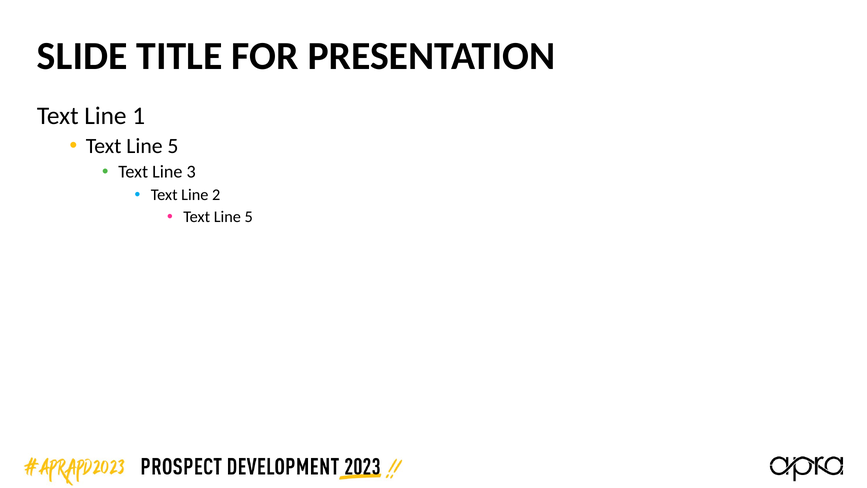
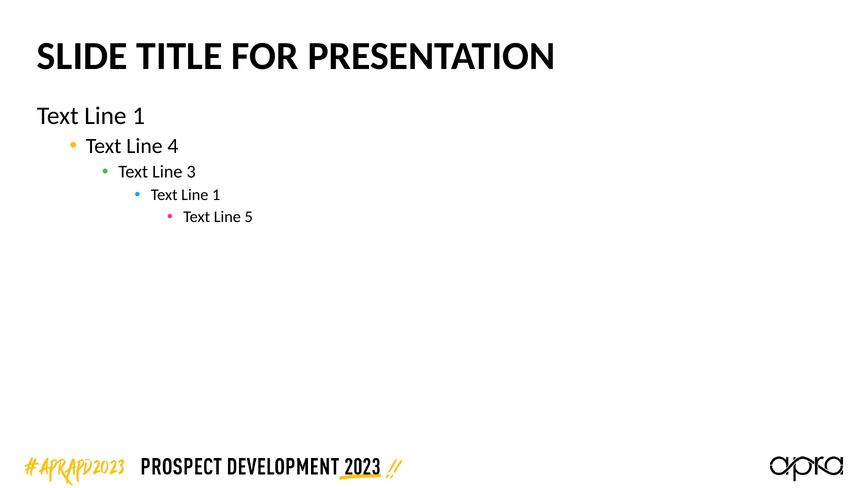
5: 5 -> 4 (173, 146)
2: 2 -> 1 (216, 195)
